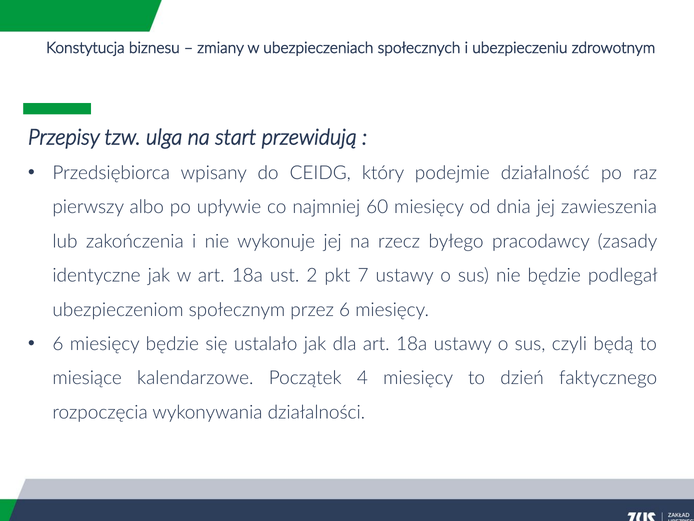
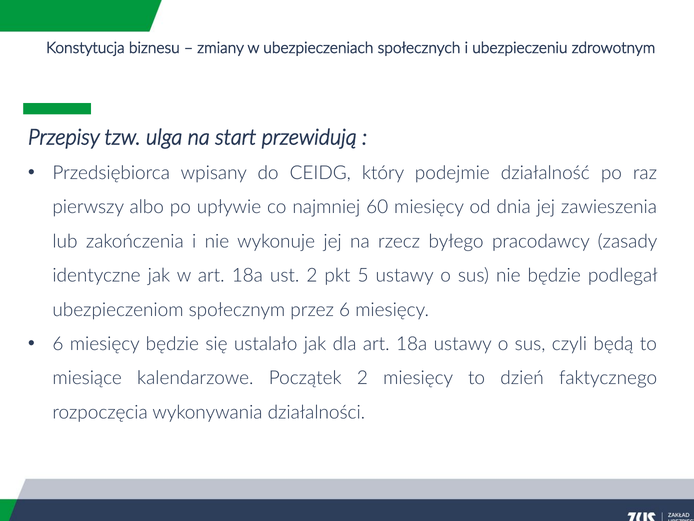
7: 7 -> 5 (363, 275)
Początek 4: 4 -> 2 (362, 378)
